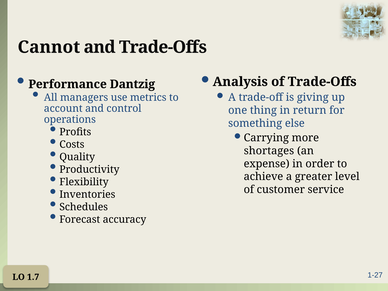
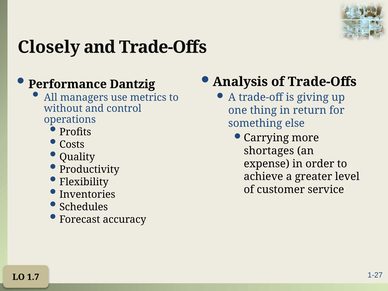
Cannot: Cannot -> Closely (49, 47)
account: account -> without (63, 108)
